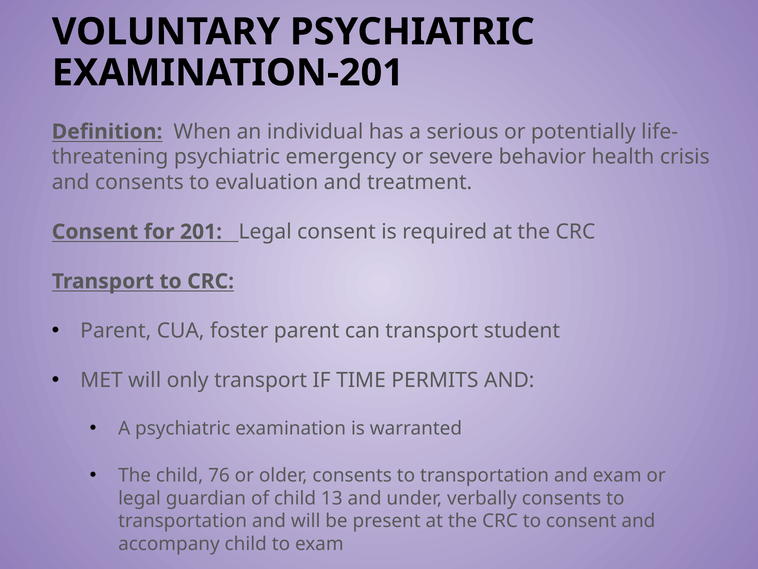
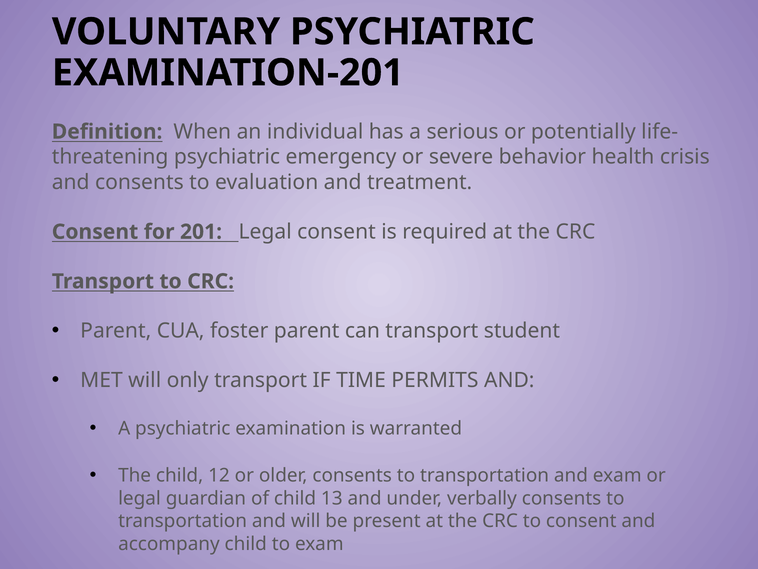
76: 76 -> 12 (219, 475)
